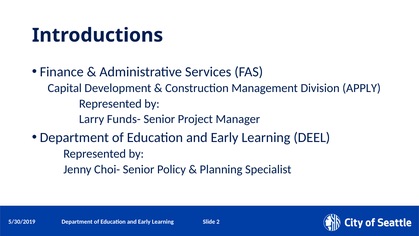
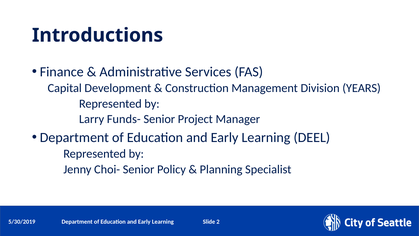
APPLY: APPLY -> YEARS (362, 88)
